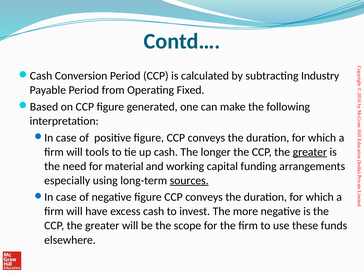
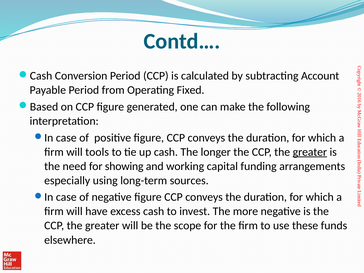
Industry: Industry -> Account (320, 76)
material: material -> showing (124, 166)
sources underline: present -> none (189, 180)
